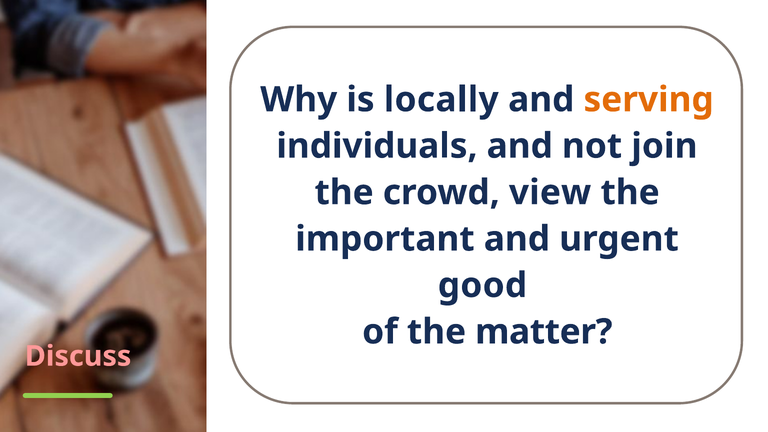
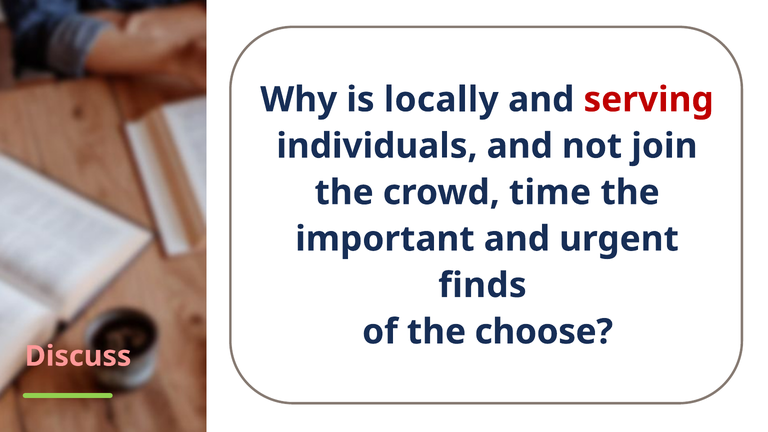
serving colour: orange -> red (649, 100)
view: view -> time (550, 193)
good: good -> finds (482, 285)
matter: matter -> choose (544, 332)
